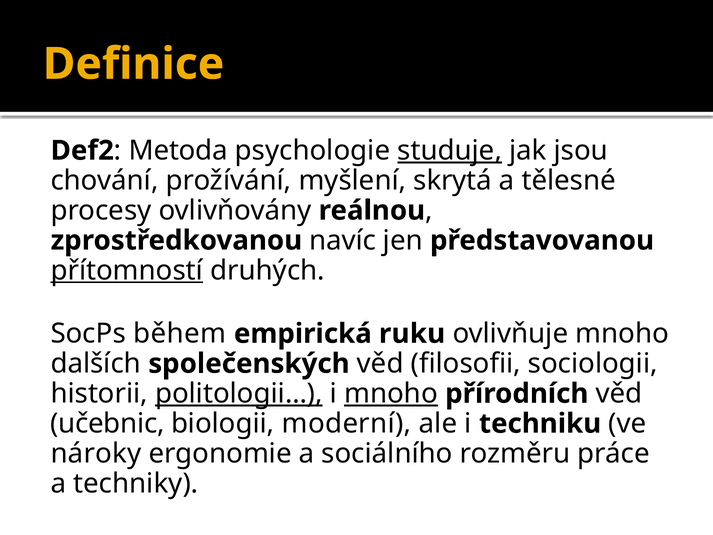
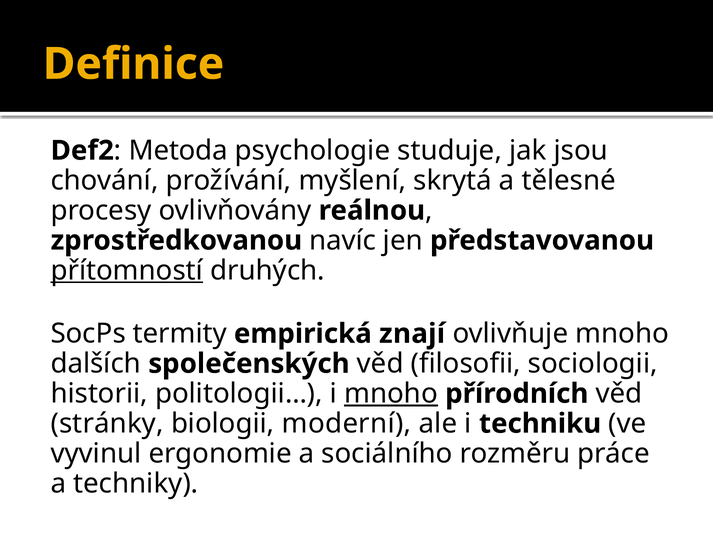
studuje underline: present -> none (450, 150)
během: během -> termity (180, 334)
ruku: ruku -> znají (412, 334)
politologii… underline: present -> none (239, 393)
učebnic: učebnic -> stránky (107, 423)
nároky: nároky -> vyvinul (96, 453)
